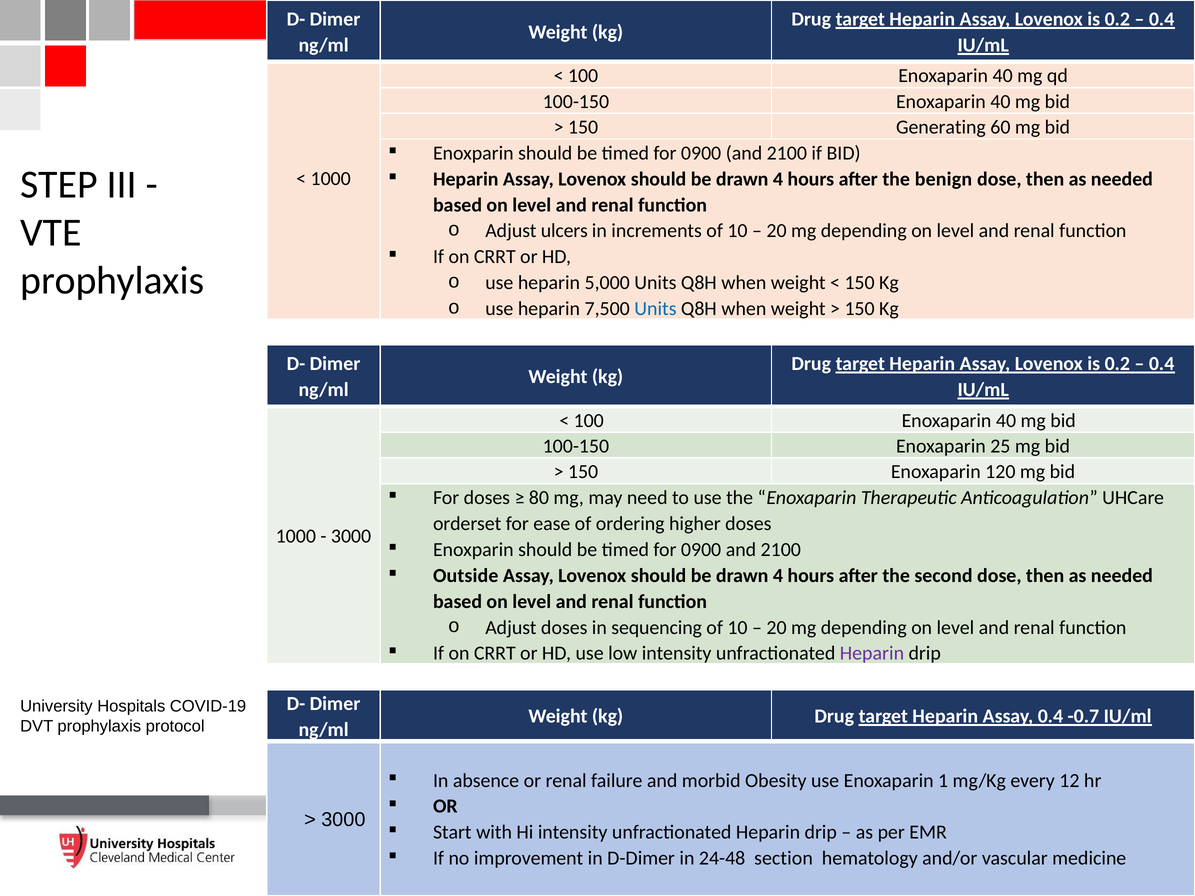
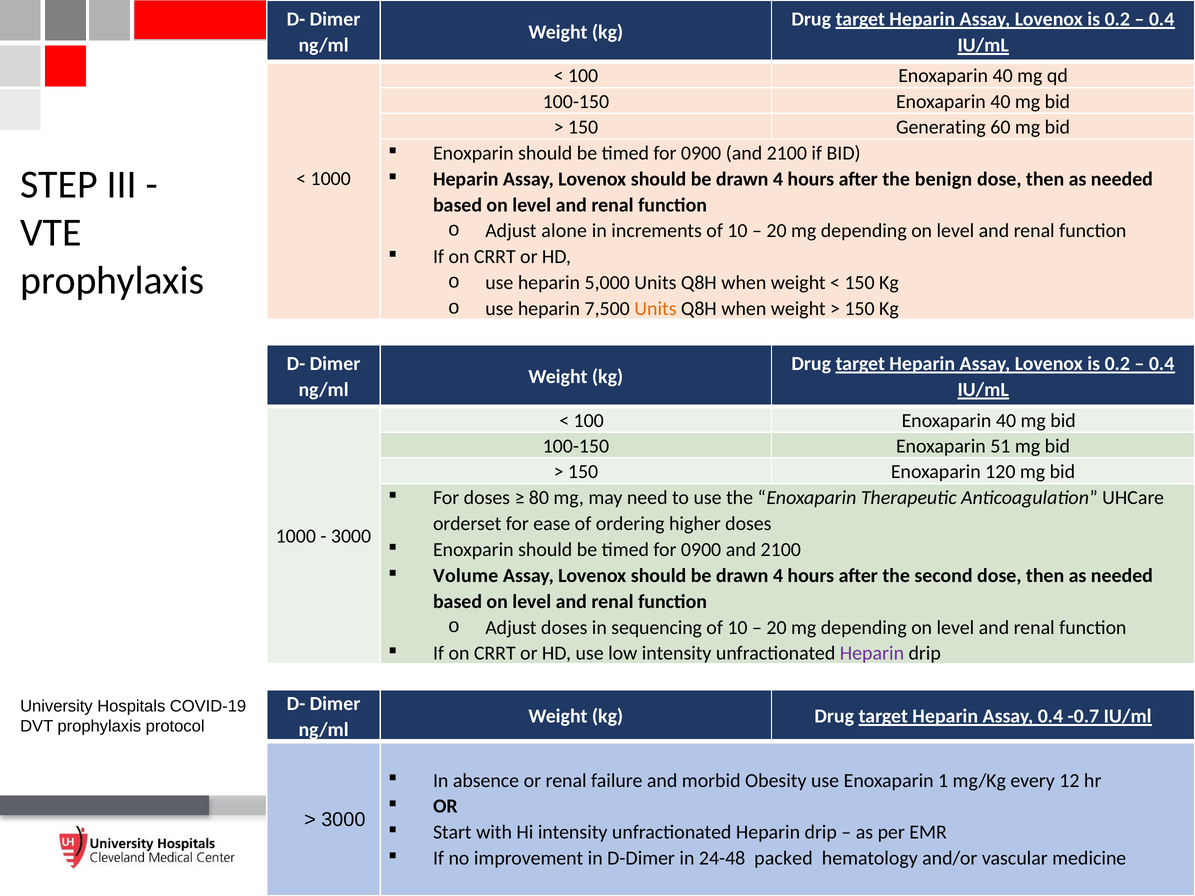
ulcers: ulcers -> alone (564, 231)
Units colour: blue -> orange (655, 309)
25: 25 -> 51 (1000, 446)
Outside: Outside -> Volume (466, 576)
section: section -> packed (783, 859)
